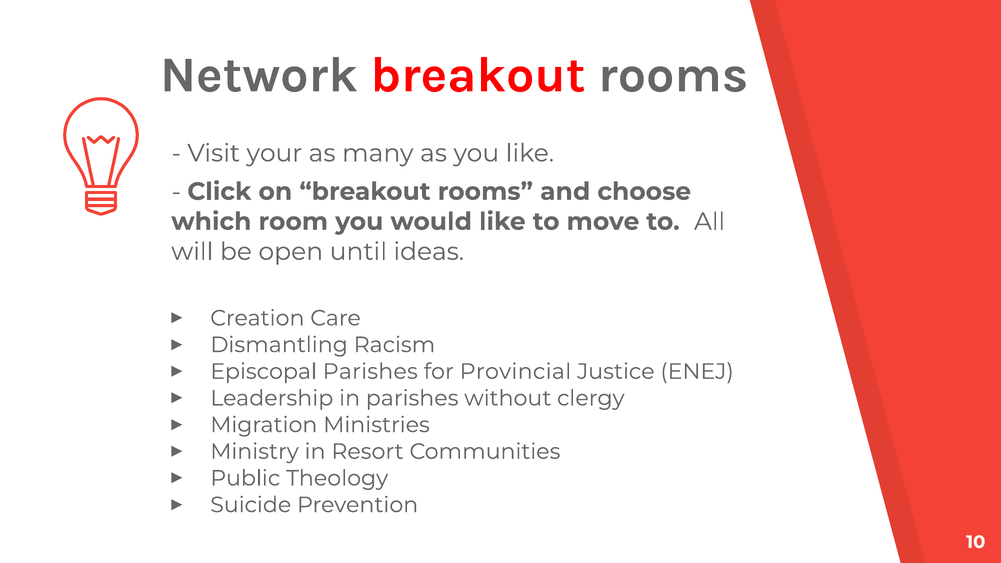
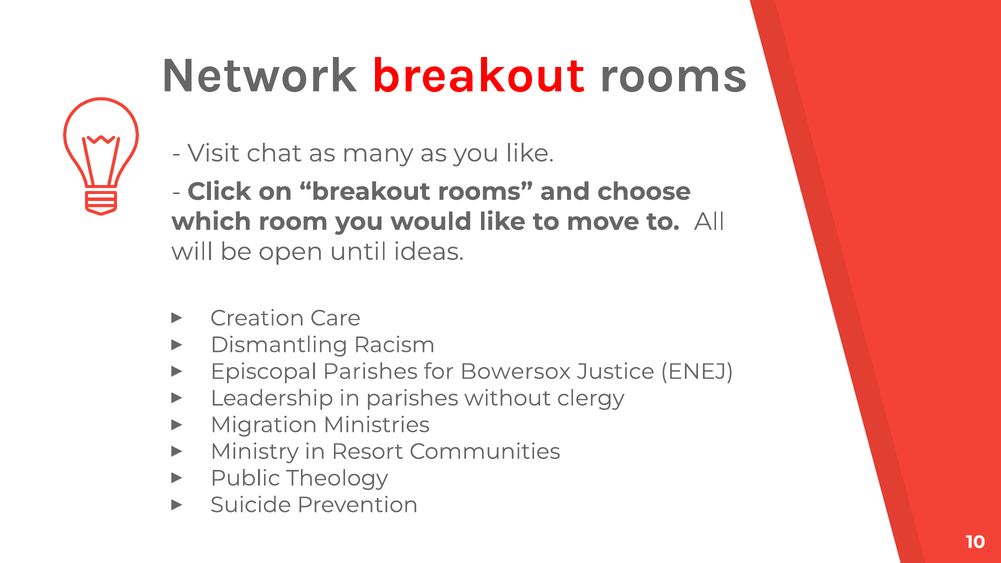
your: your -> chat (274, 153)
Provincial: Provincial -> Bowersox (515, 372)
